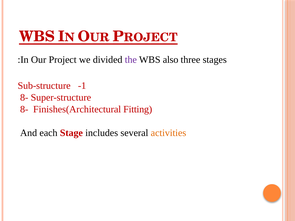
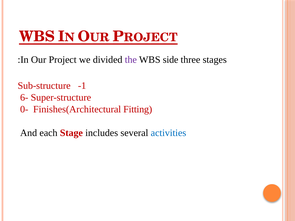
also: also -> side (171, 60)
8-: 8- -> 6- (24, 98)
8-: 8- -> 0- (24, 109)
activities colour: orange -> blue (168, 133)
